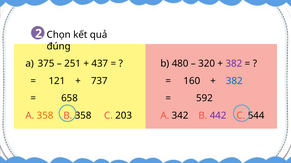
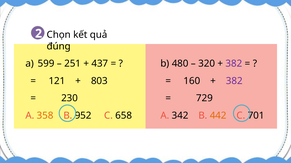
375: 375 -> 599 (46, 64)
737: 737 -> 803 (99, 81)
382 colour: blue -> purple (234, 81)
658: 658 -> 230 (70, 99)
592: 592 -> 729 (205, 99)
358: 358 -> 952 (83, 116)
203: 203 -> 658 (124, 116)
442 colour: purple -> orange (218, 116)
544: 544 -> 701 (256, 116)
